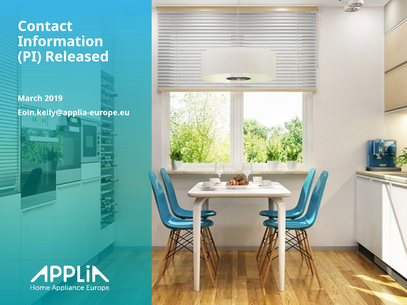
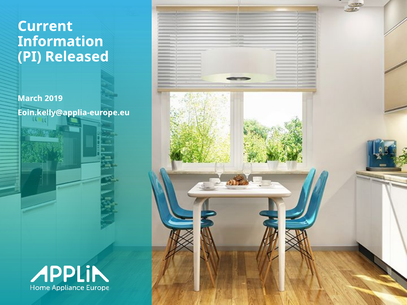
Contact: Contact -> Current (45, 26)
